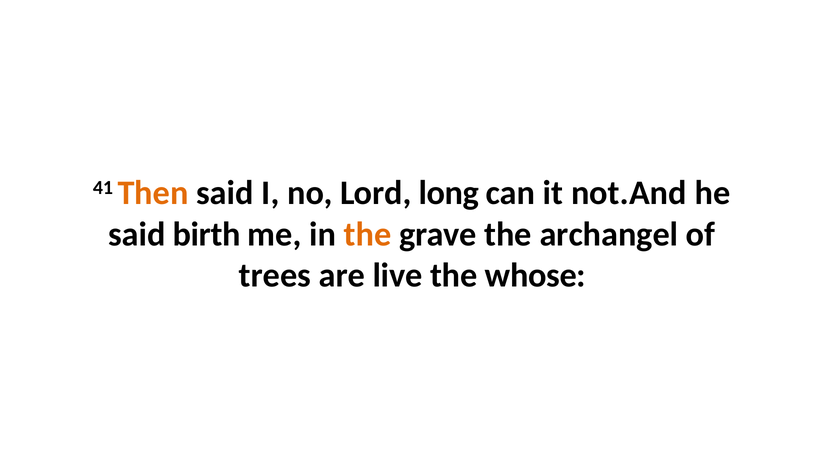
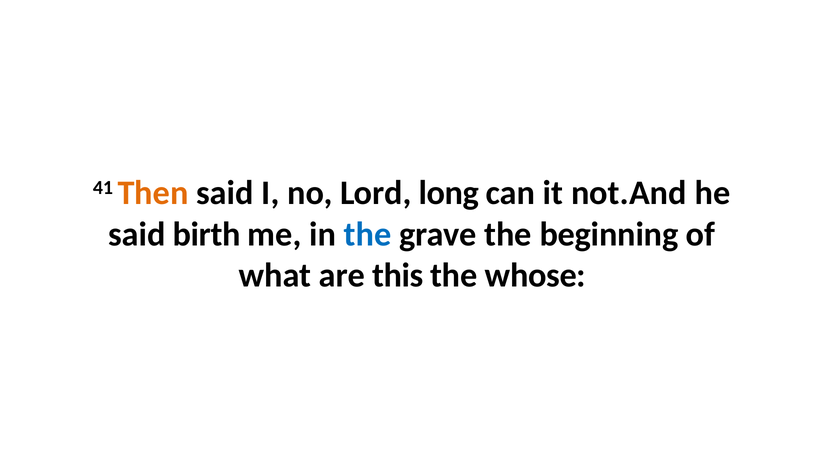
the colour: orange -> blue (368, 234)
archangel: archangel -> beginning (609, 234)
trees: trees -> what (275, 275)
live: live -> this (398, 275)
